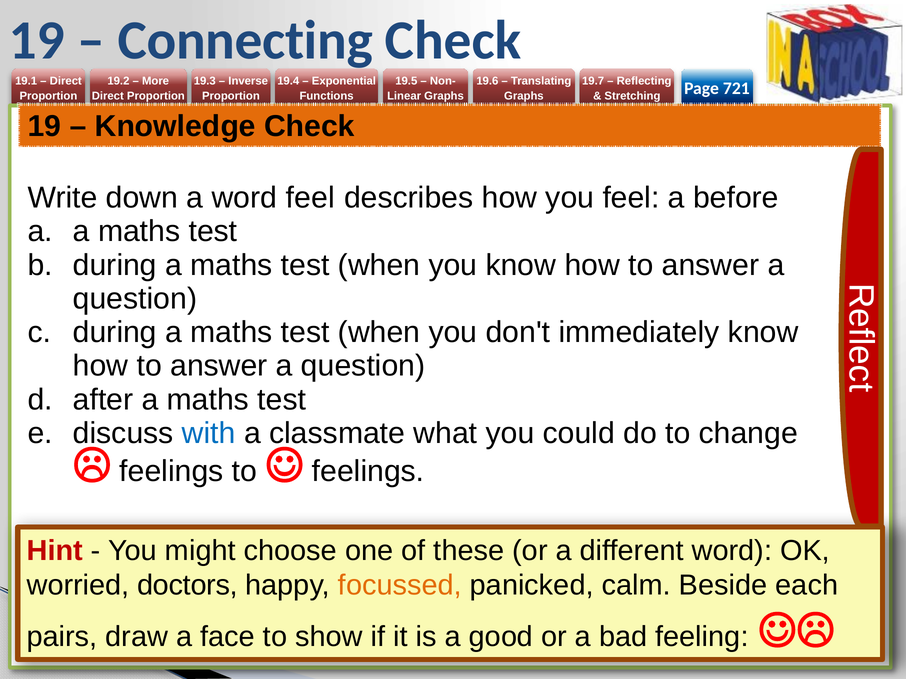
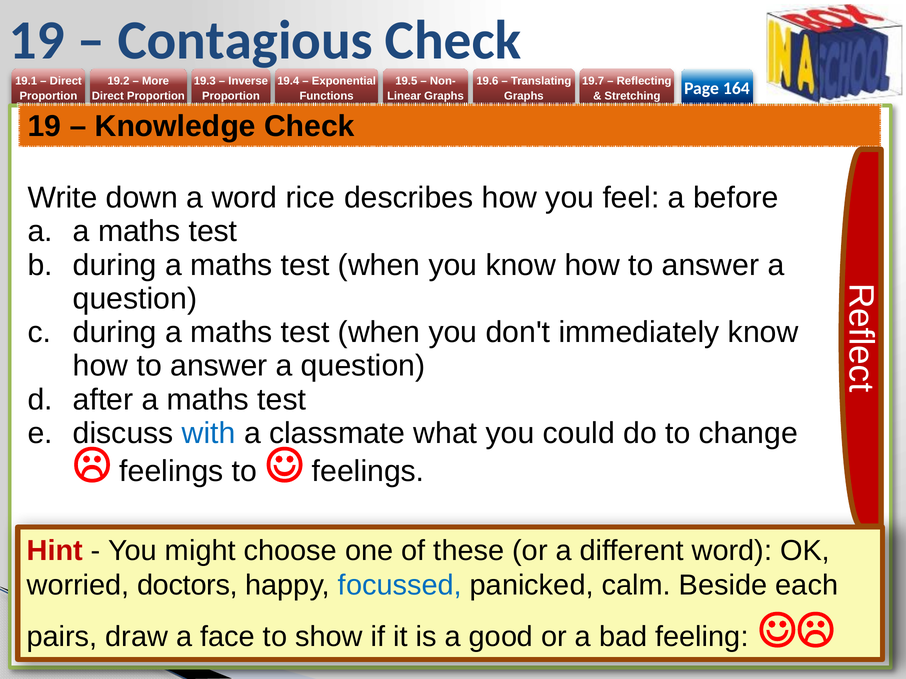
Connecting: Connecting -> Contagious (245, 40)
721: 721 -> 164 (736, 89)
word feel: feel -> rice (310, 198)
focussed colour: orange -> blue (400, 586)
